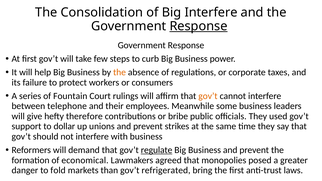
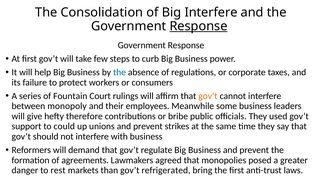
the colour: orange -> blue (120, 72)
telephone: telephone -> monopoly (67, 106)
dollar: dollar -> could (64, 126)
regulate underline: present -> none (157, 150)
economical: economical -> agreements (85, 160)
fold: fold -> rest (58, 170)
